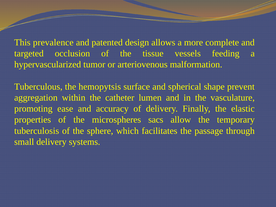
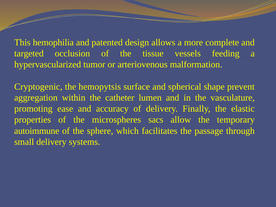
prevalence: prevalence -> hemophilia (53, 42)
Tuberculous: Tuberculous -> Cryptogenic (38, 87)
tuberculosis: tuberculosis -> autoimmune (37, 131)
